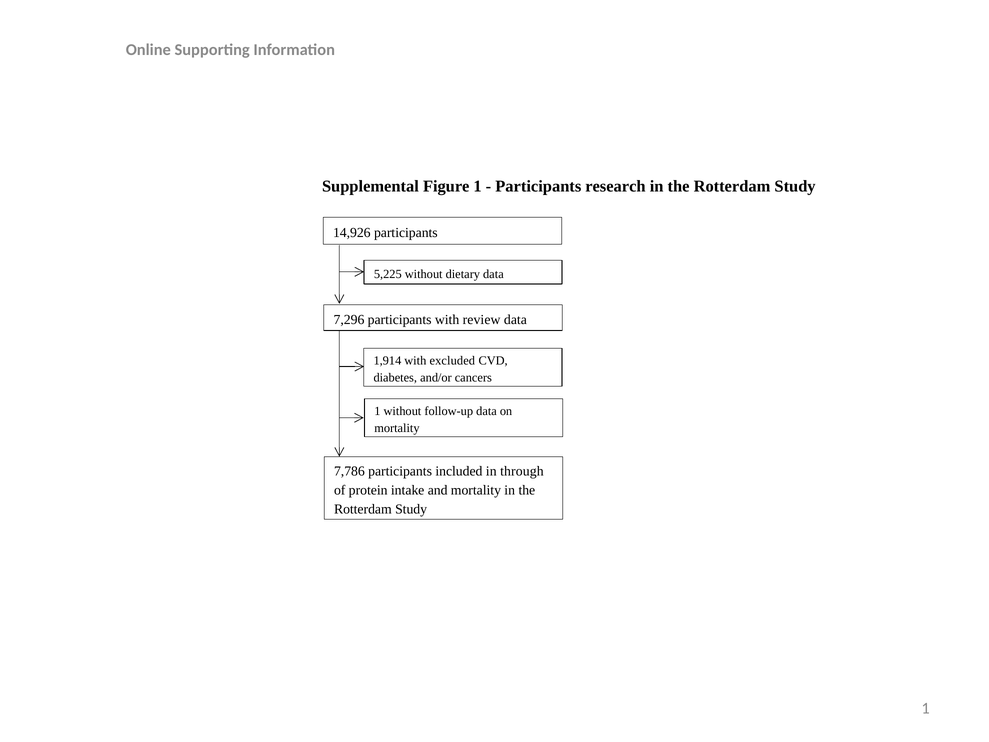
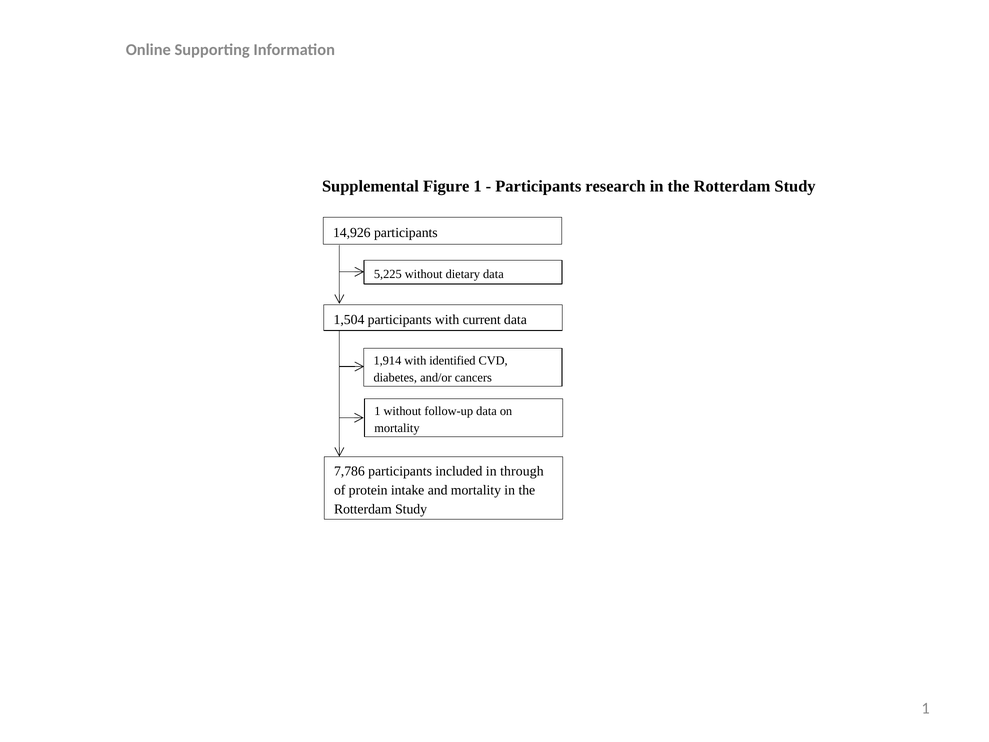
7,296: 7,296 -> 1,504 (349, 320)
review: review -> current (482, 320)
excluded: excluded -> identified (452, 360)
